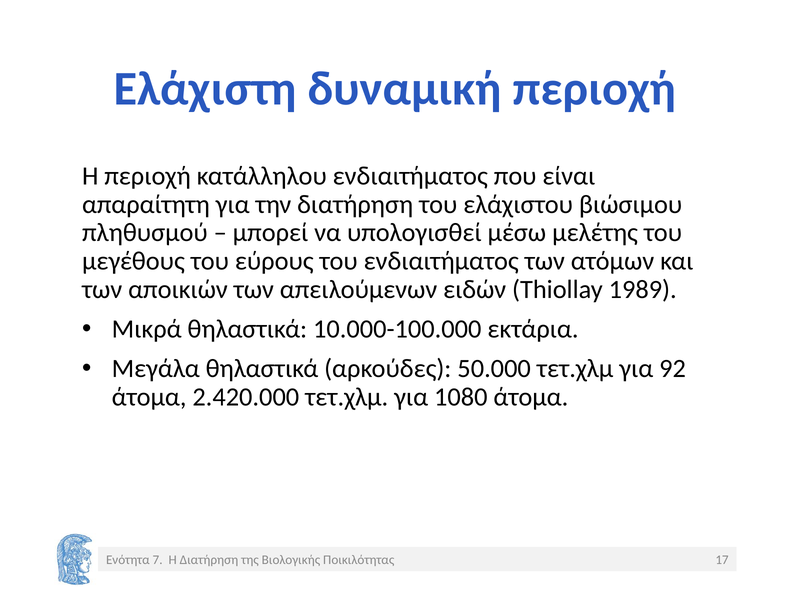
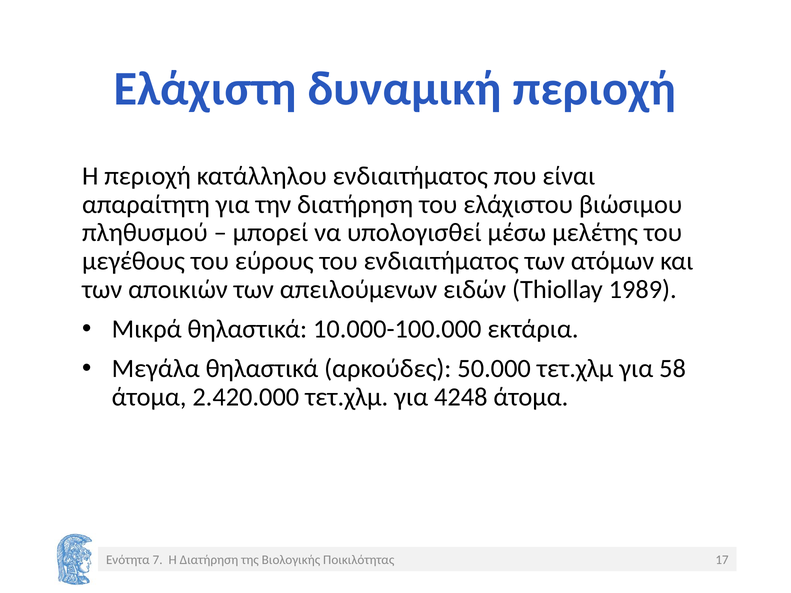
92: 92 -> 58 (673, 369)
1080: 1080 -> 4248 (461, 397)
